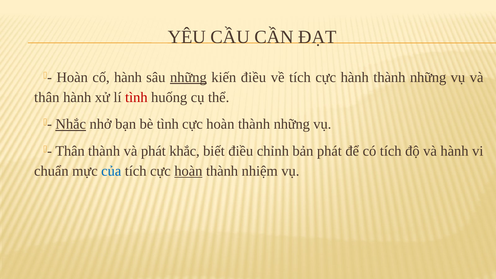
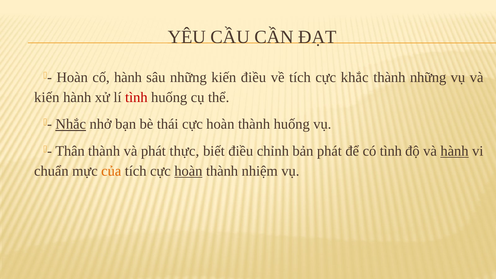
những underline: present -> none (188, 77)
cực hành: hành -> khắc (355, 77)
thân: thân -> kiến (47, 97)
bè tình: tình -> thái (168, 124)
hoàn thành những: những -> huống (292, 124)
khắc: khắc -> thực (184, 151)
có tích: tích -> tình (391, 151)
hành underline: none -> present (455, 151)
của colour: blue -> orange (111, 171)
